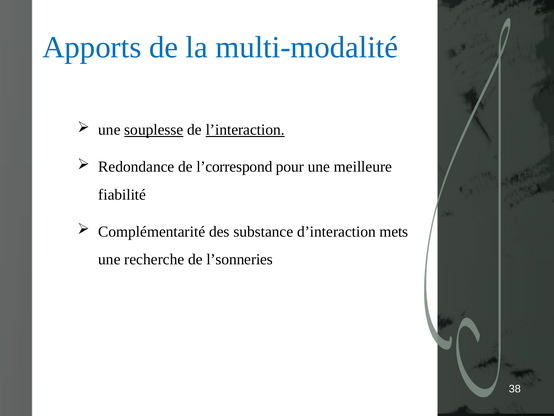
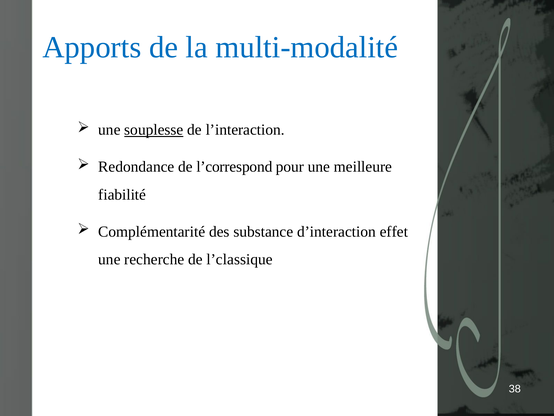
l’interaction underline: present -> none (245, 130)
mets: mets -> effet (394, 231)
l’sonneries: l’sonneries -> l’classique (240, 259)
